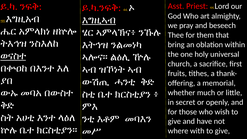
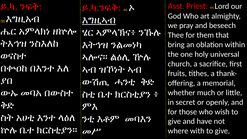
ወናስተ underline: present -> none (13, 56)
